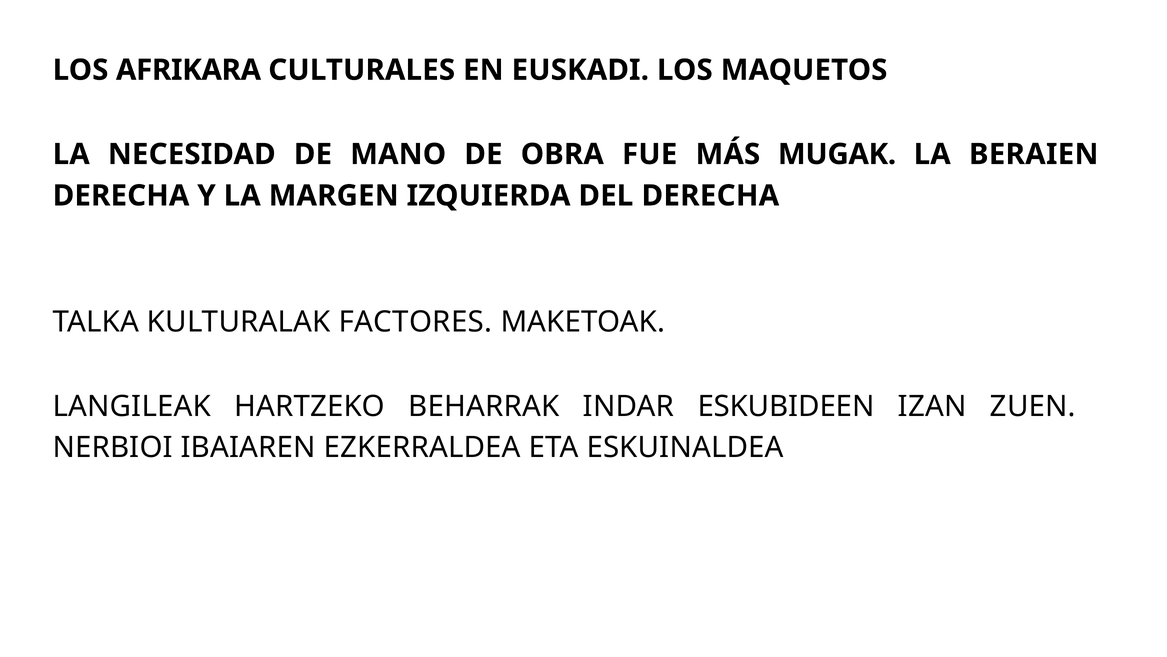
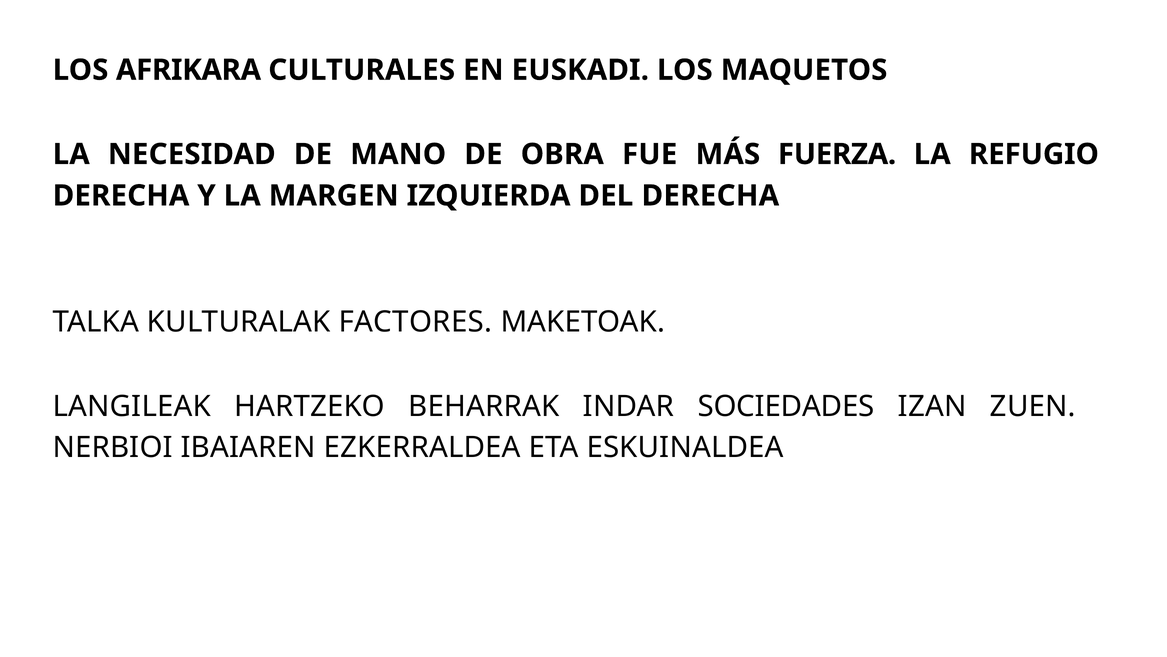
MUGAK: MUGAK -> FUERZA (837, 154)
BERAIEN: BERAIEN -> REFUGIO (1034, 154)
ESKUBIDEEN: ESKUBIDEEN -> SOCIEDADES (786, 406)
